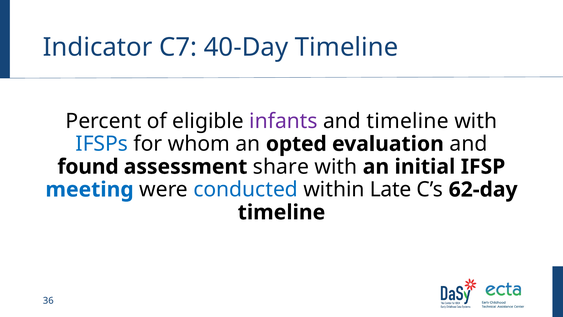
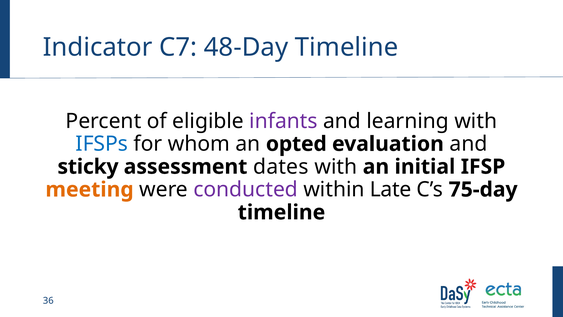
40-Day: 40-Day -> 48-Day (246, 47)
and timeline: timeline -> learning (408, 121)
found: found -> sticky (88, 167)
share: share -> dates (281, 167)
meeting colour: blue -> orange (90, 189)
conducted colour: blue -> purple (246, 189)
62-day: 62-day -> 75-day (483, 189)
